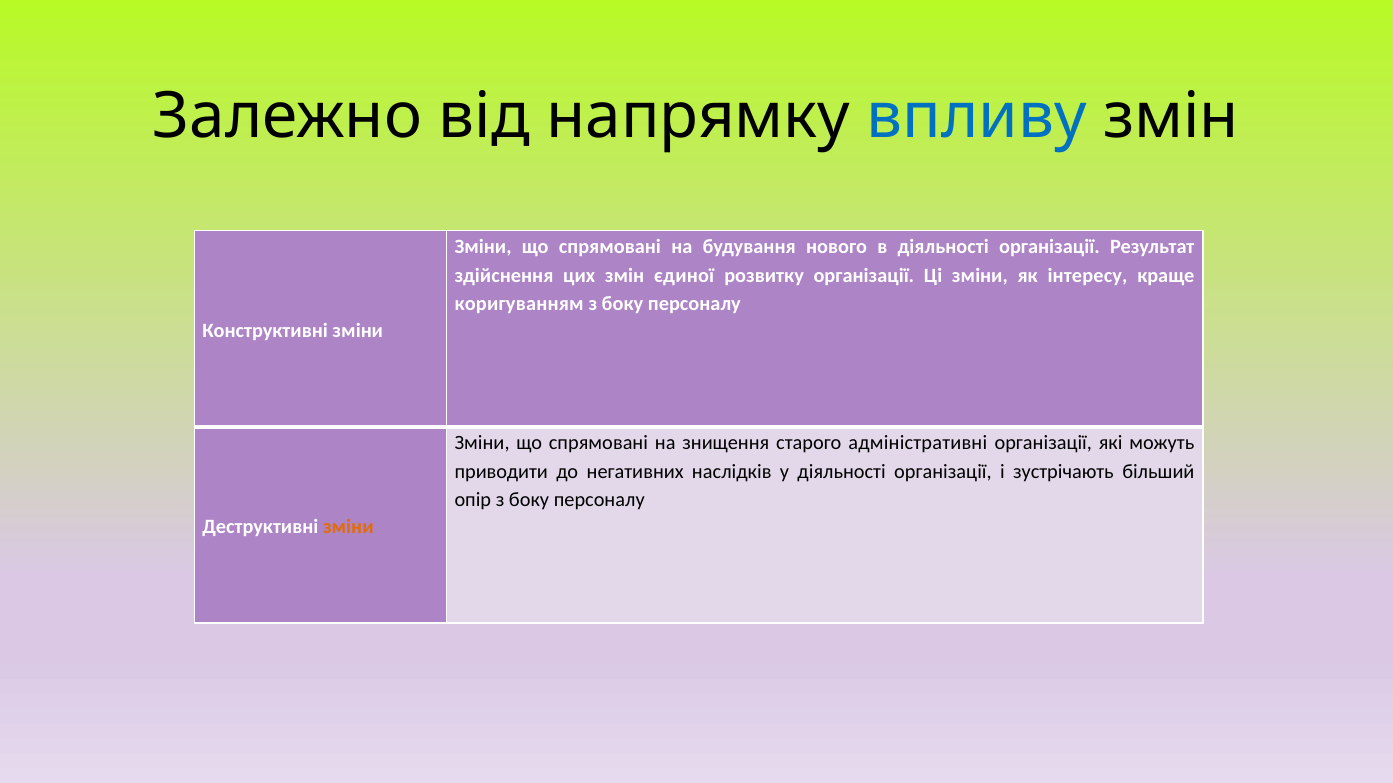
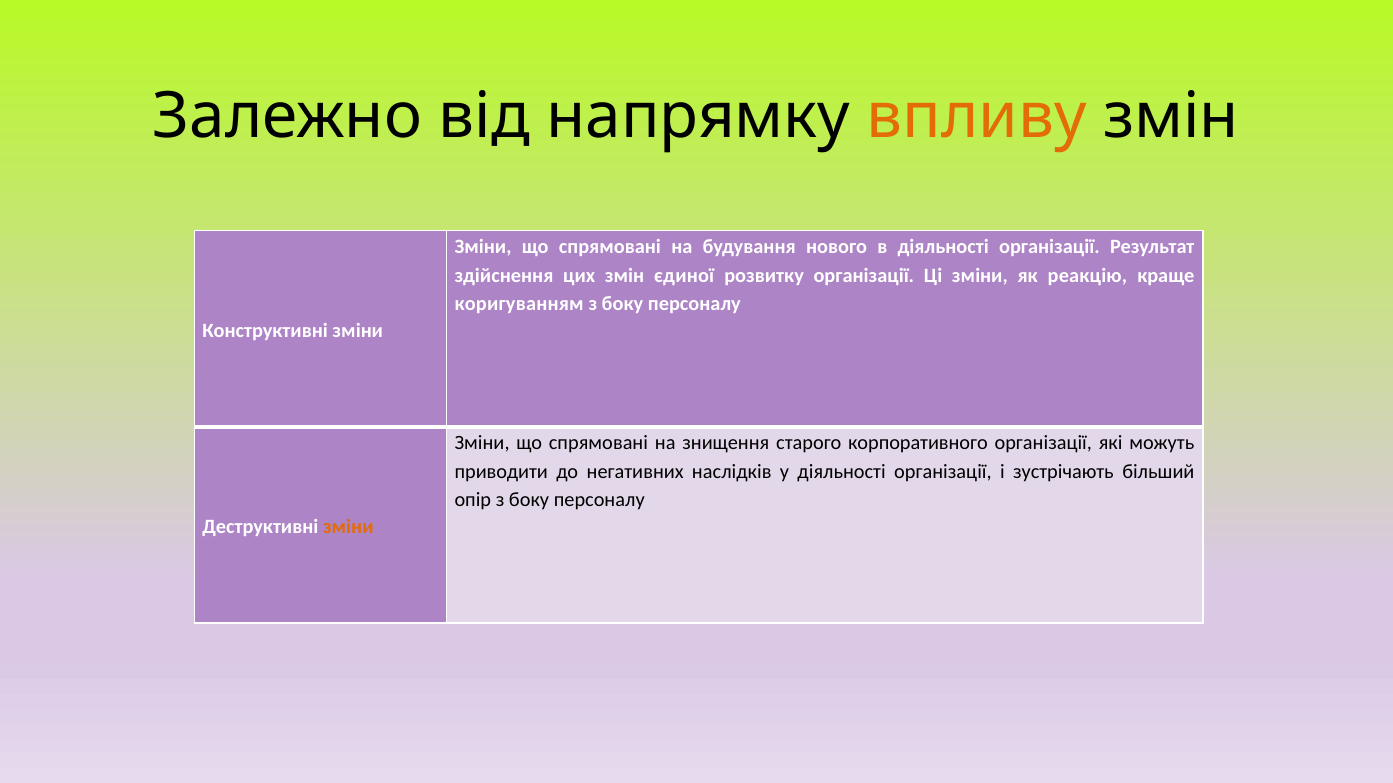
впливу colour: blue -> orange (977, 117)
інтересу: інтересу -> реакцію (1087, 276)
адміністративні: адміністративні -> корпоративного (918, 444)
